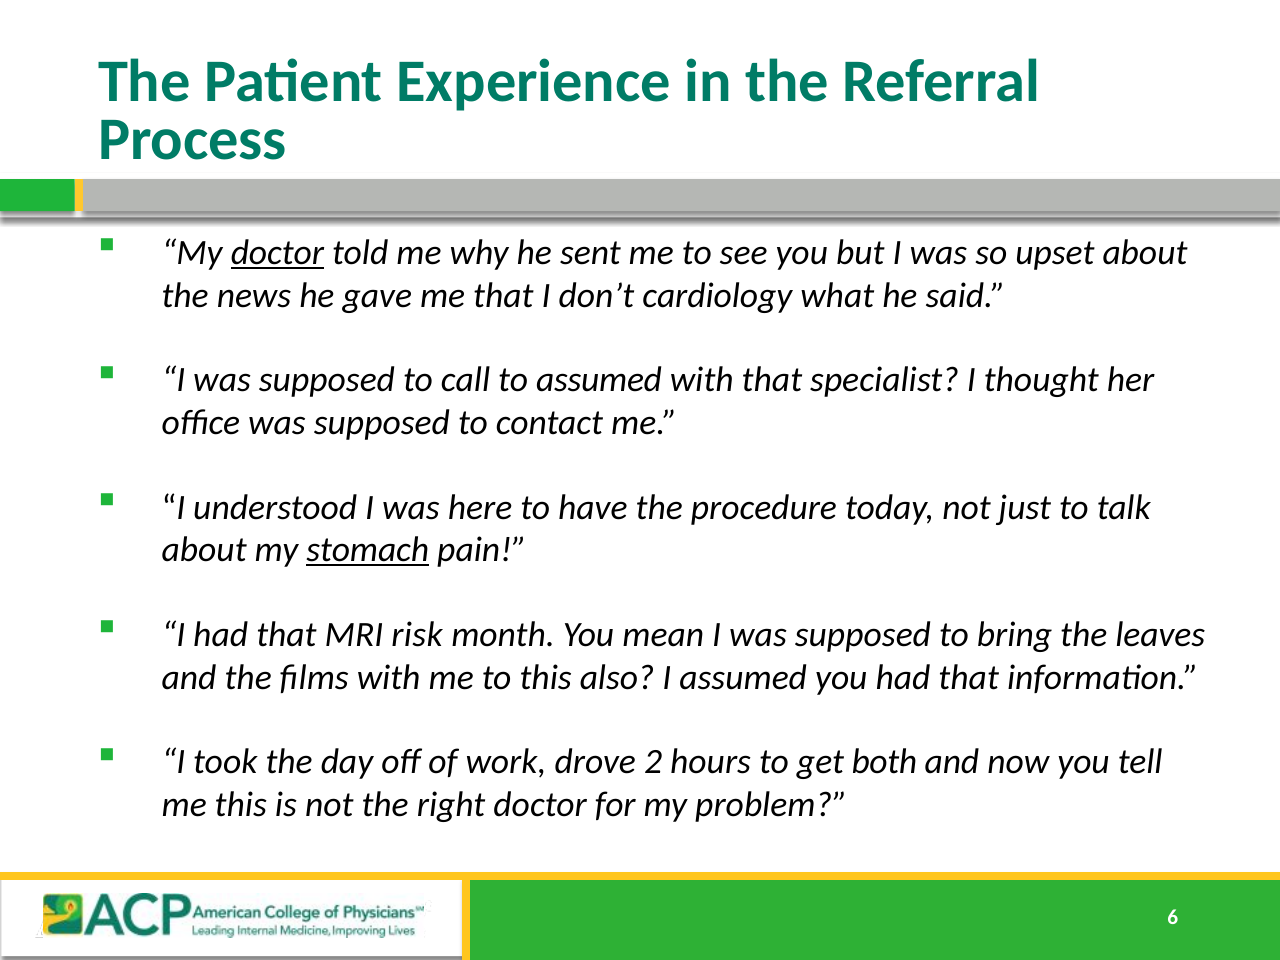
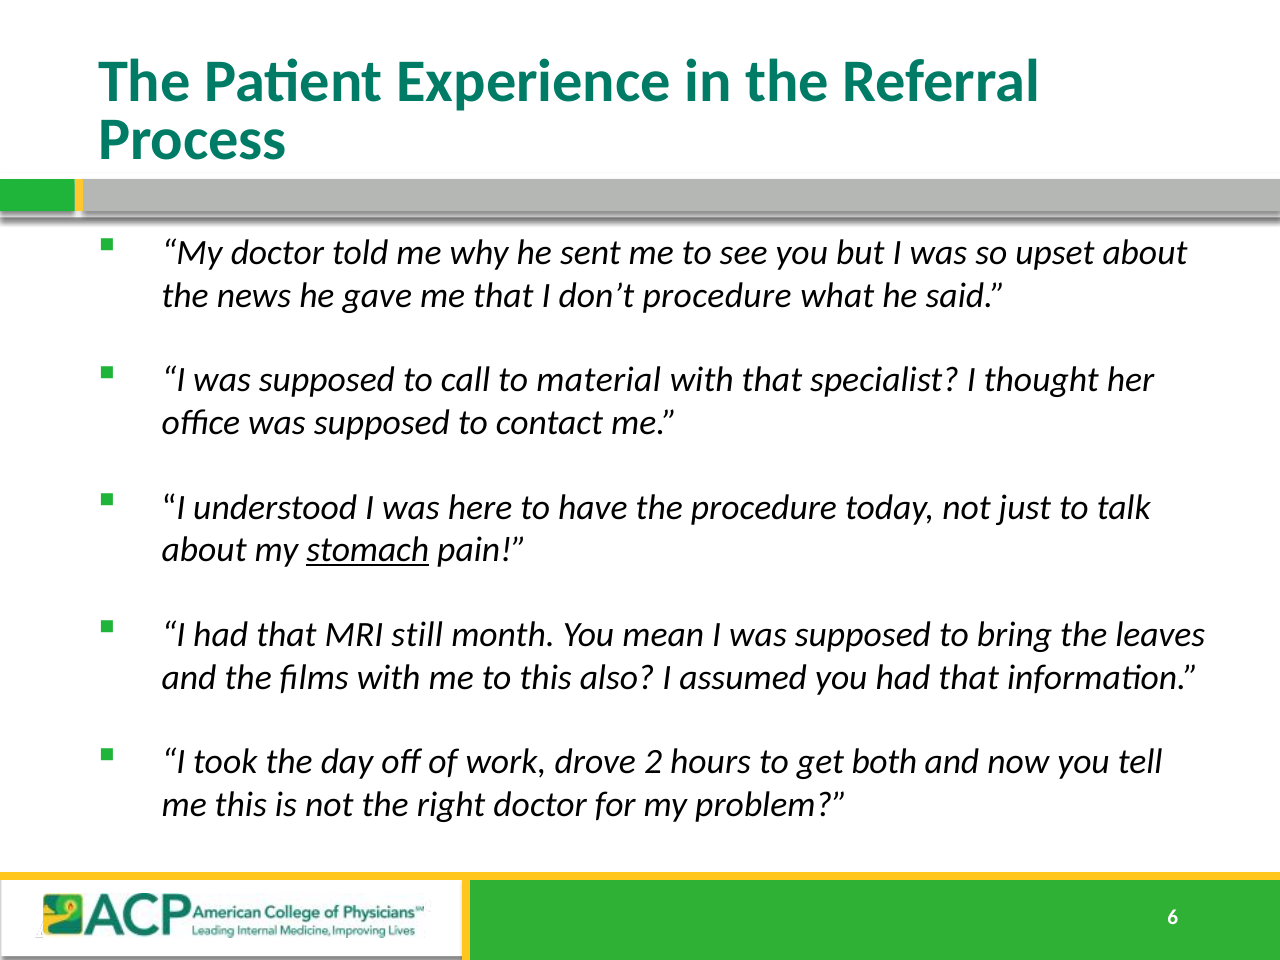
doctor underline: present -> none (277, 253)
don’t cardiology: cardiology -> procedure (717, 295)
to assumed: assumed -> material (599, 380)
risk: risk -> still (417, 635)
